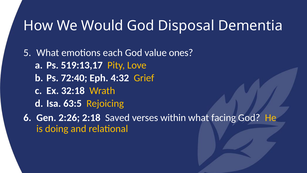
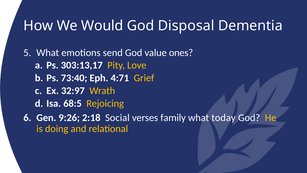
each: each -> send (113, 53)
519:13,17: 519:13,17 -> 303:13,17 (82, 65)
72:40: 72:40 -> 73:40 (74, 78)
4:32: 4:32 -> 4:71 (120, 78)
32:18: 32:18 -> 32:97 (73, 91)
63:5: 63:5 -> 68:5 (73, 103)
2:26: 2:26 -> 9:26 (69, 117)
Saved: Saved -> Social (117, 117)
within: within -> family (173, 117)
facing: facing -> today (224, 117)
